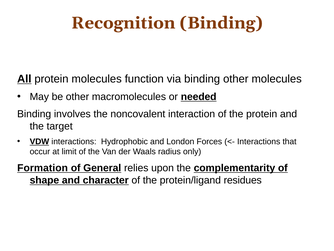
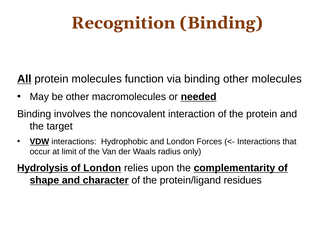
Formation: Formation -> Hydrolysis (43, 168)
of General: General -> London (102, 168)
